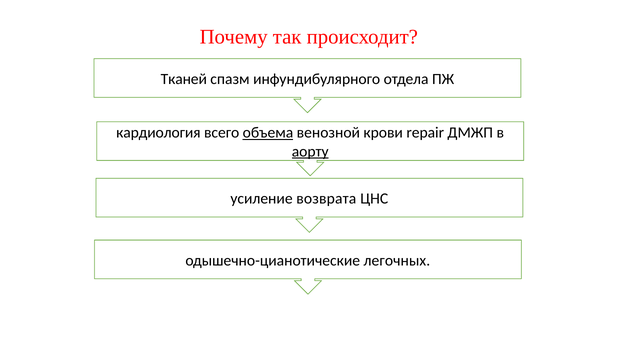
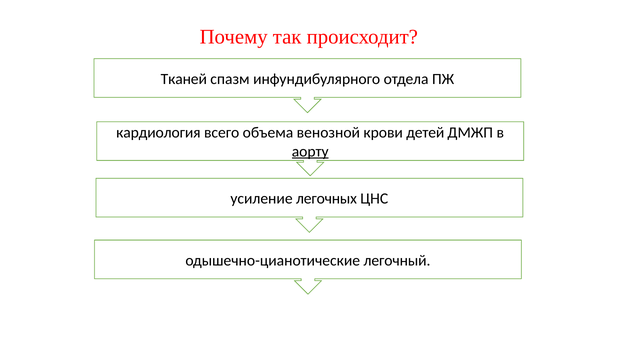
объема underline: present -> none (268, 133)
repair: repair -> детей (425, 133)
возврата: возврата -> легочных (326, 199)
легочных: легочных -> легочный (397, 261)
